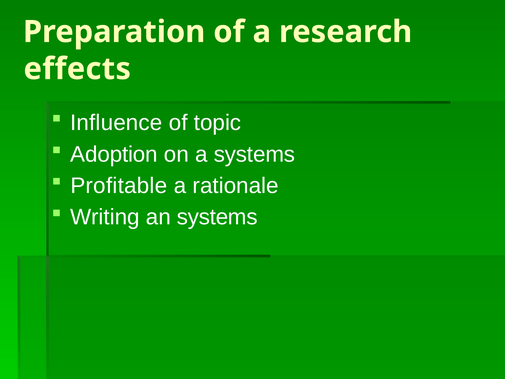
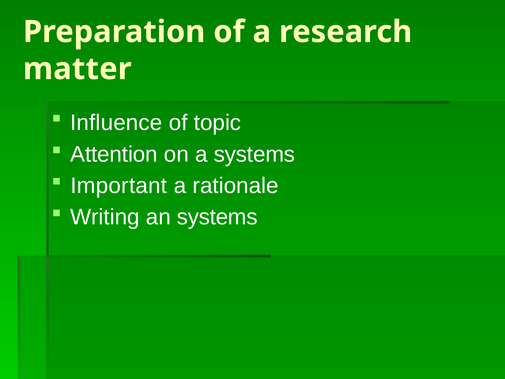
effects: effects -> matter (77, 69)
Adoption: Adoption -> Attention (114, 154)
Profitable: Profitable -> Important (119, 186)
